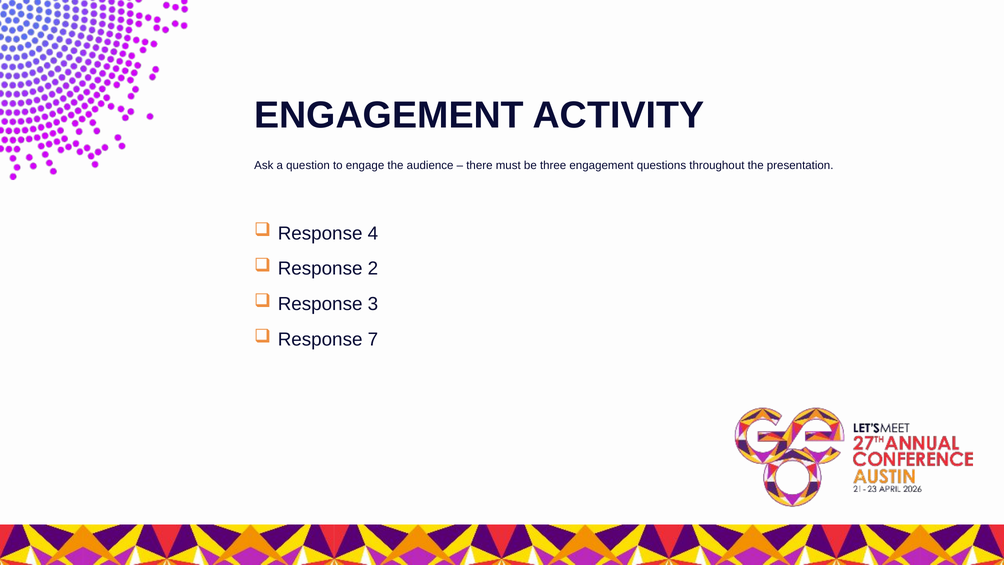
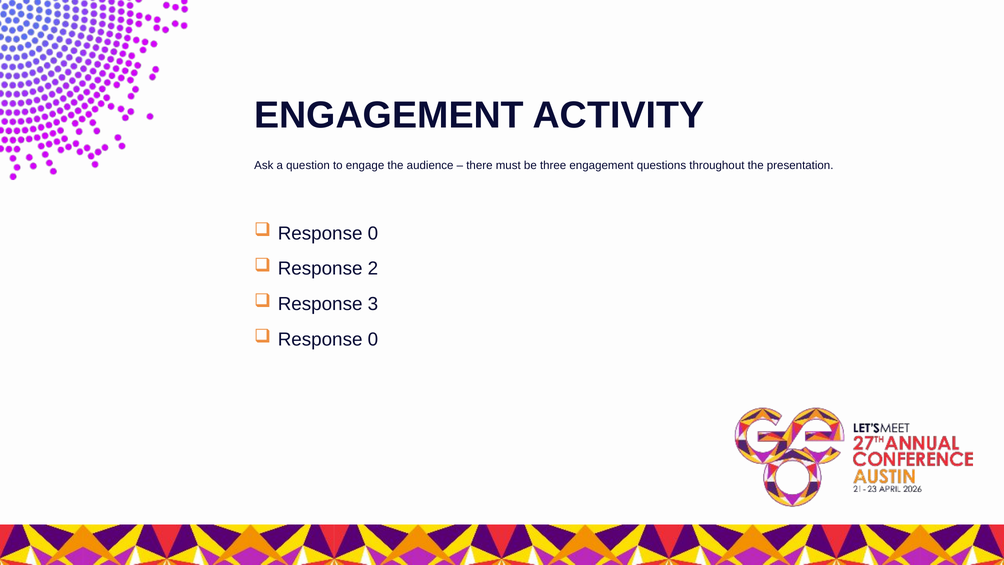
4: 4 -> 0 (373, 233)
7: 7 -> 0 (373, 340)
